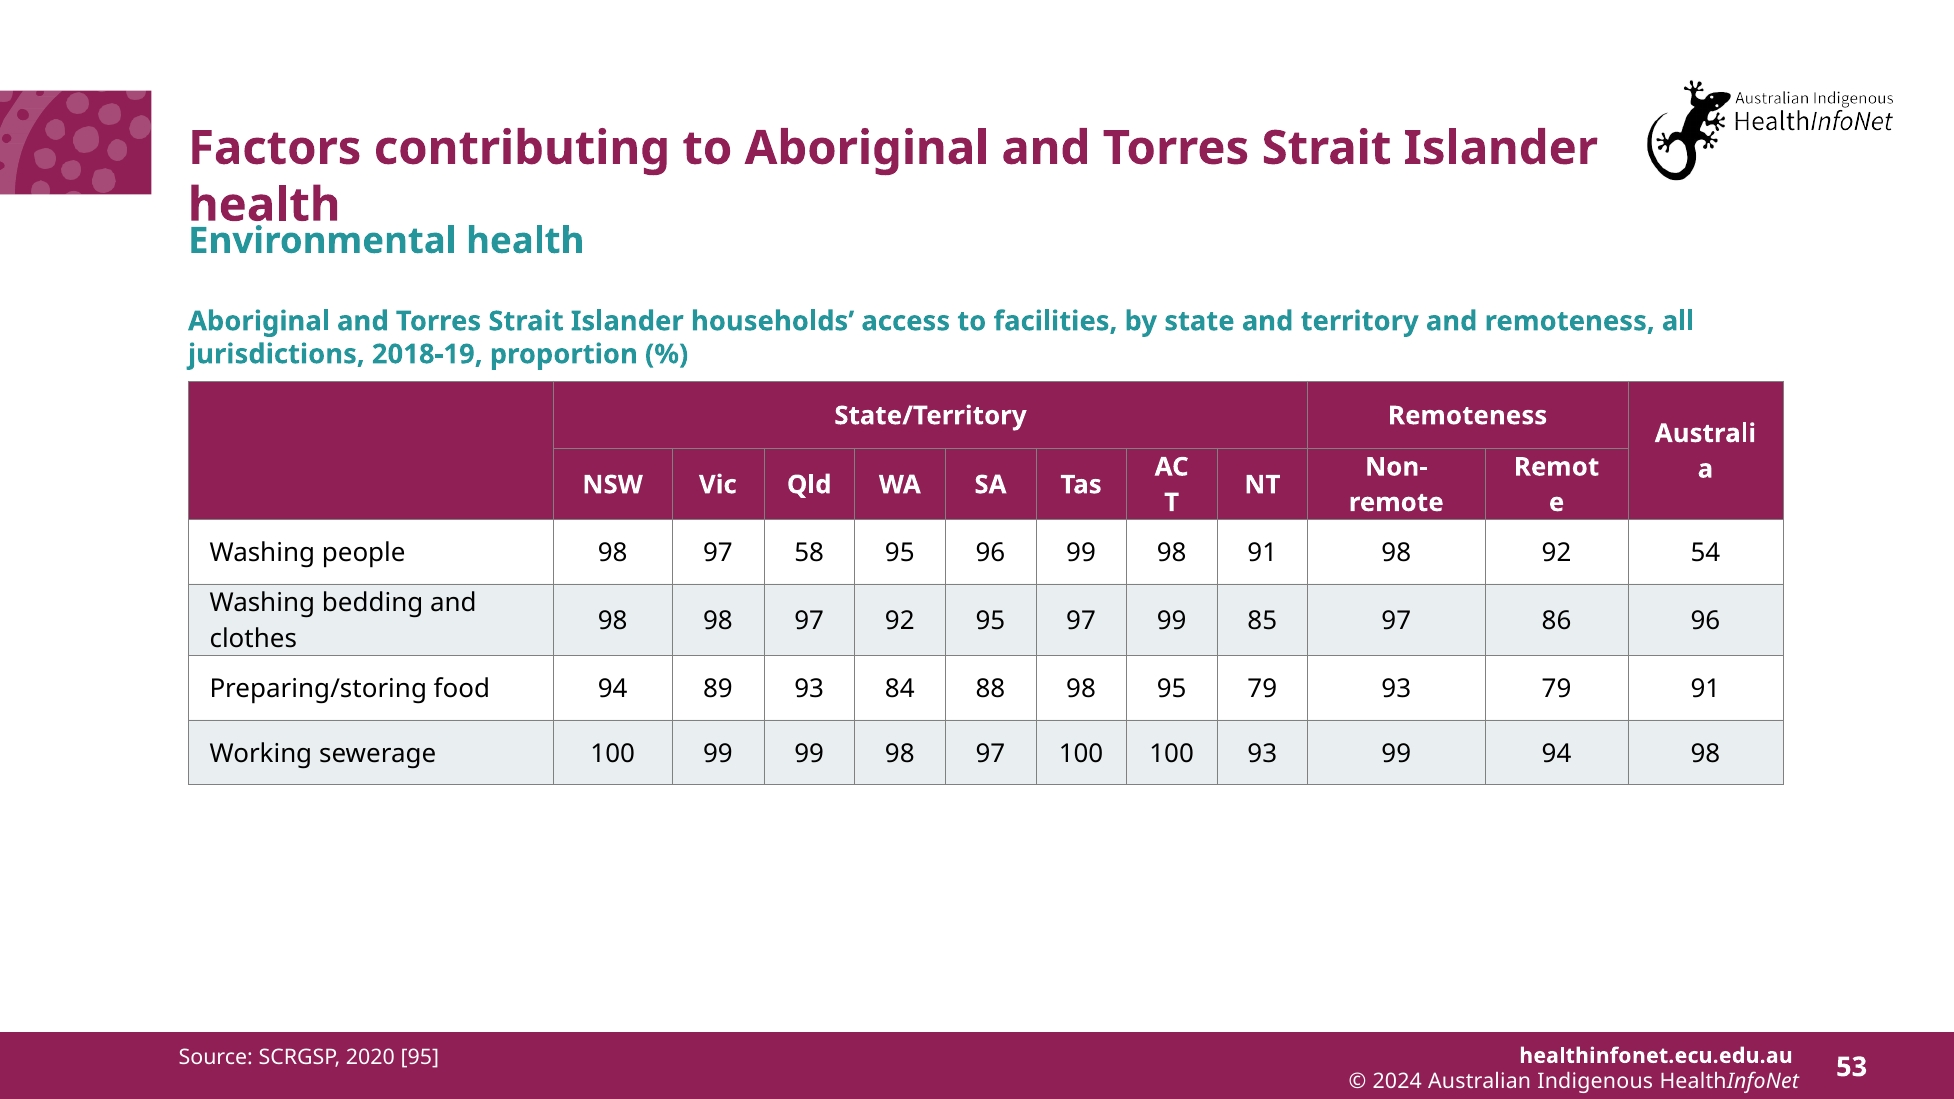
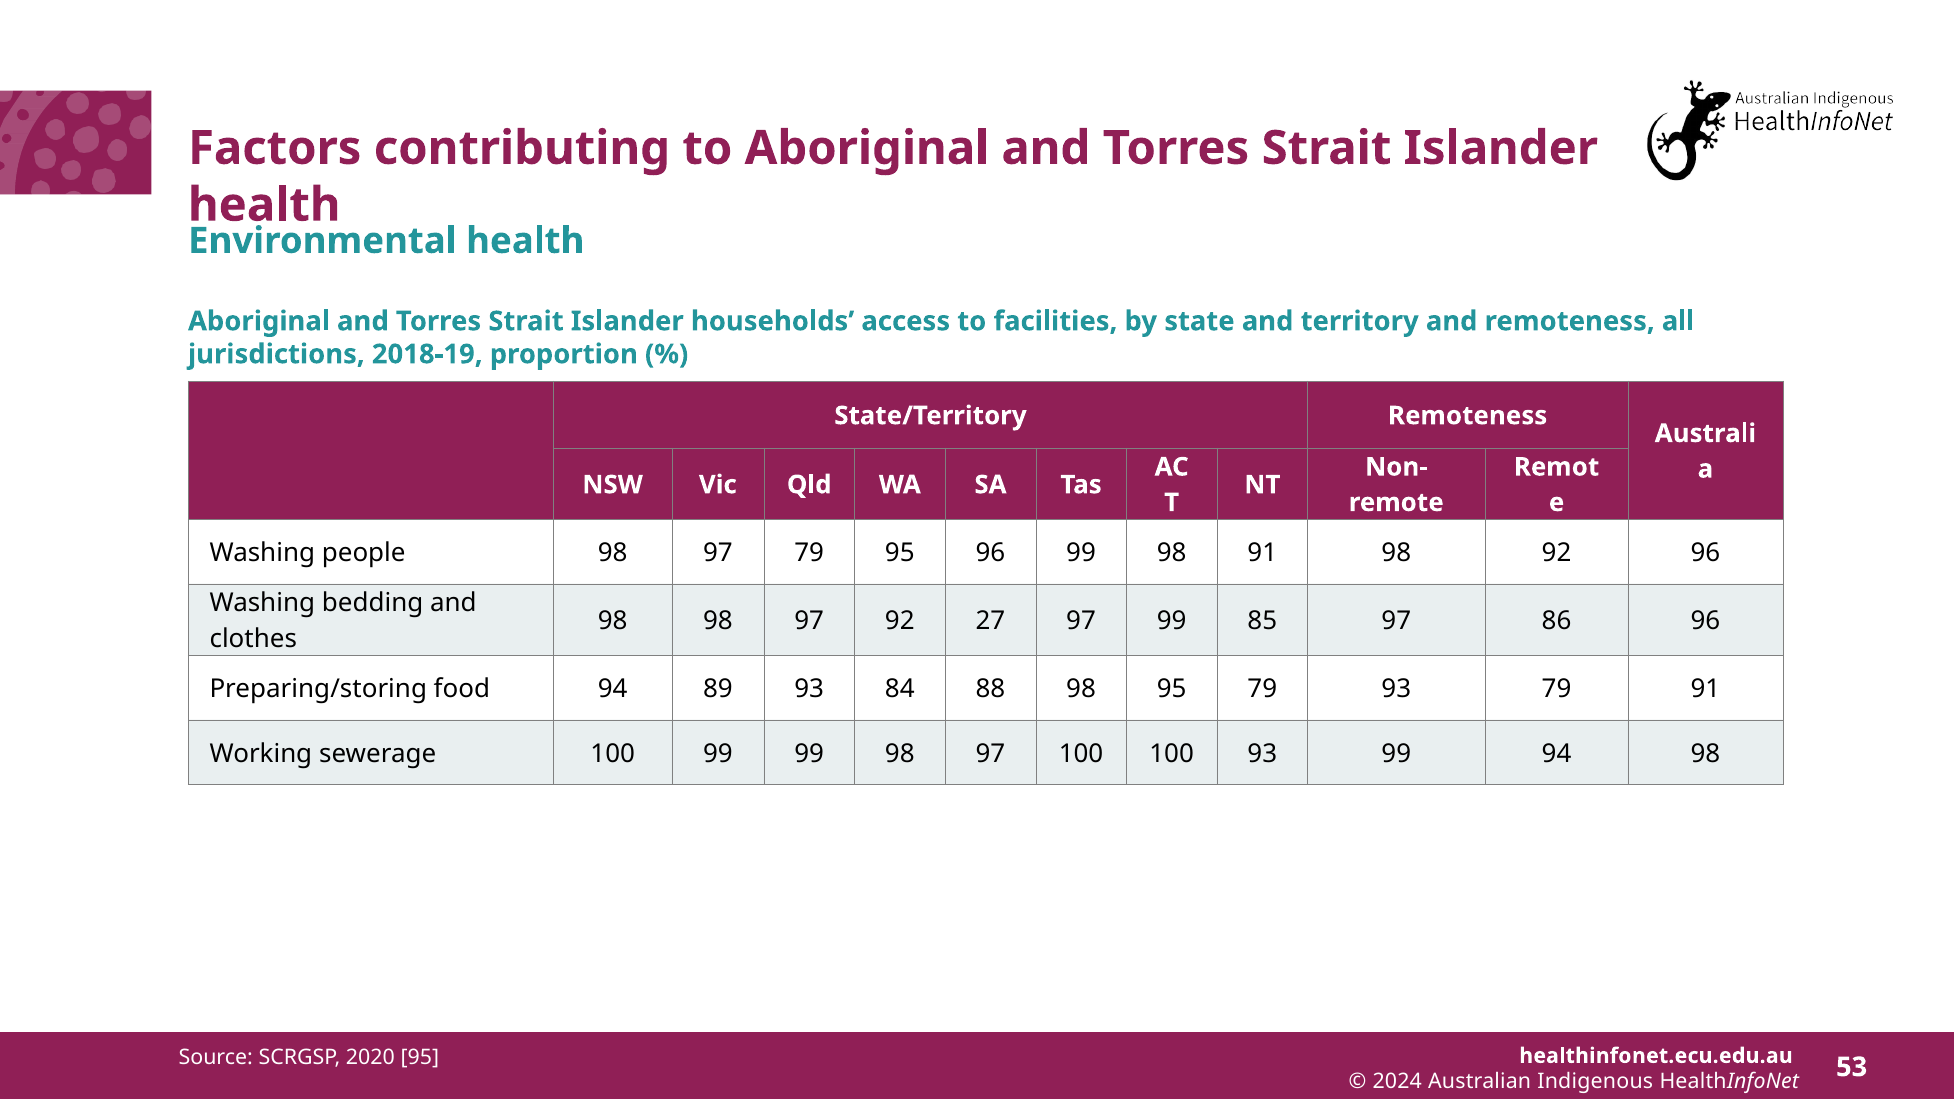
97 58: 58 -> 79 (809, 553)
92 54: 54 -> 96 (1705, 553)
92 95: 95 -> 27 (990, 621)
